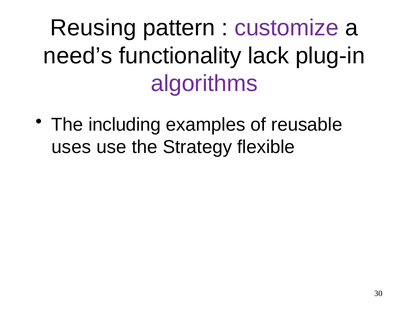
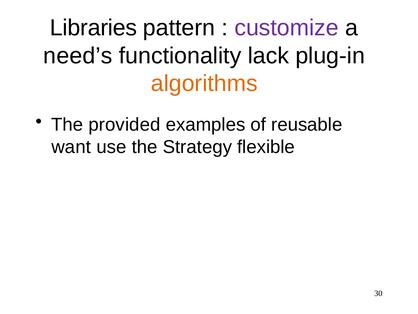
Reusing: Reusing -> Libraries (93, 28)
algorithms colour: purple -> orange (204, 83)
including: including -> provided (124, 124)
uses: uses -> want (71, 147)
